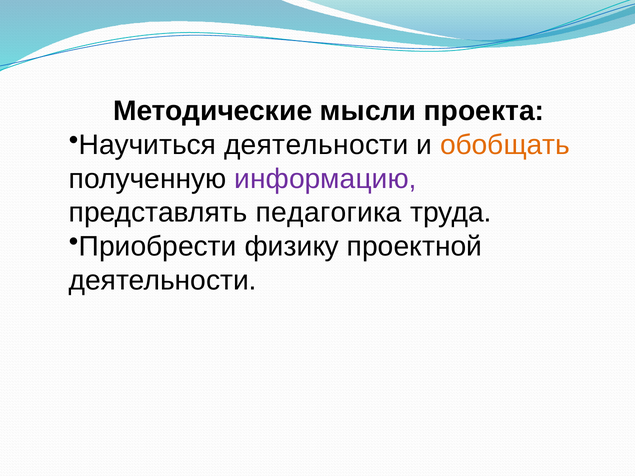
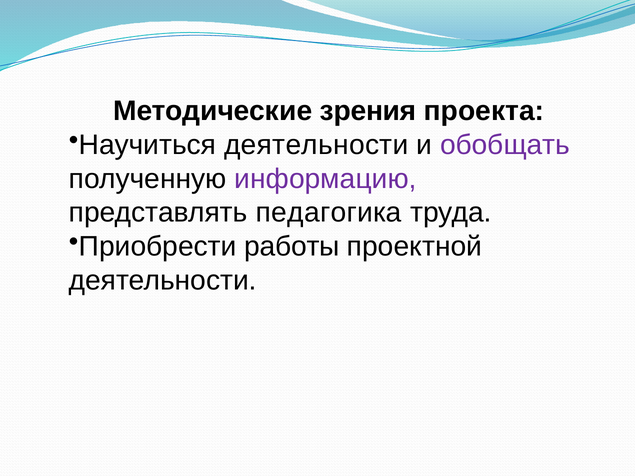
мысли: мысли -> зрения (368, 111)
обобщать colour: orange -> purple (505, 145)
физику: физику -> работы (292, 247)
